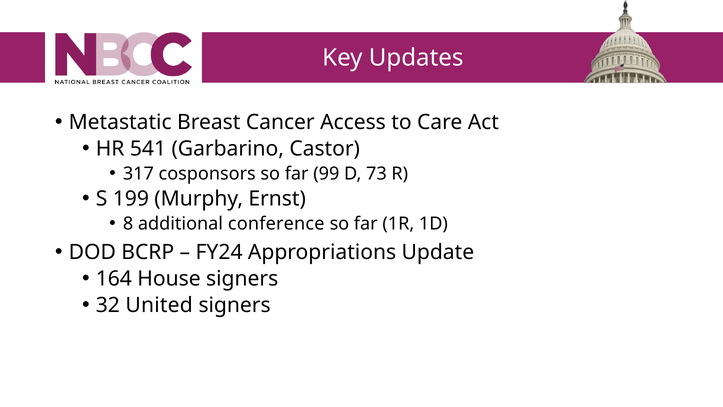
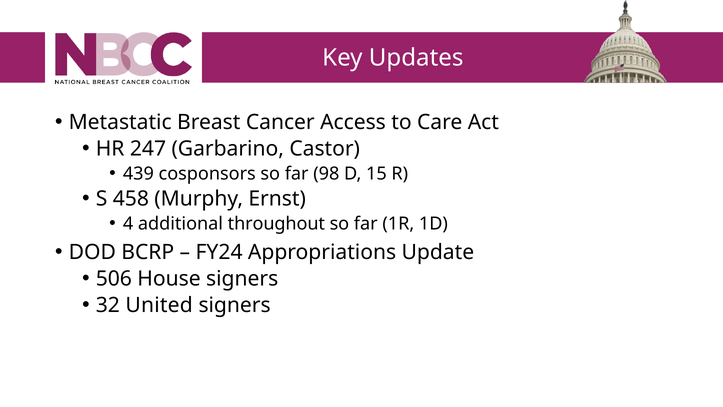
541: 541 -> 247 (148, 149)
317: 317 -> 439 (138, 174)
99: 99 -> 98 (326, 174)
73: 73 -> 15 (376, 174)
199: 199 -> 458 (131, 198)
8: 8 -> 4 (128, 223)
conference: conference -> throughout (276, 223)
164: 164 -> 506 (114, 278)
